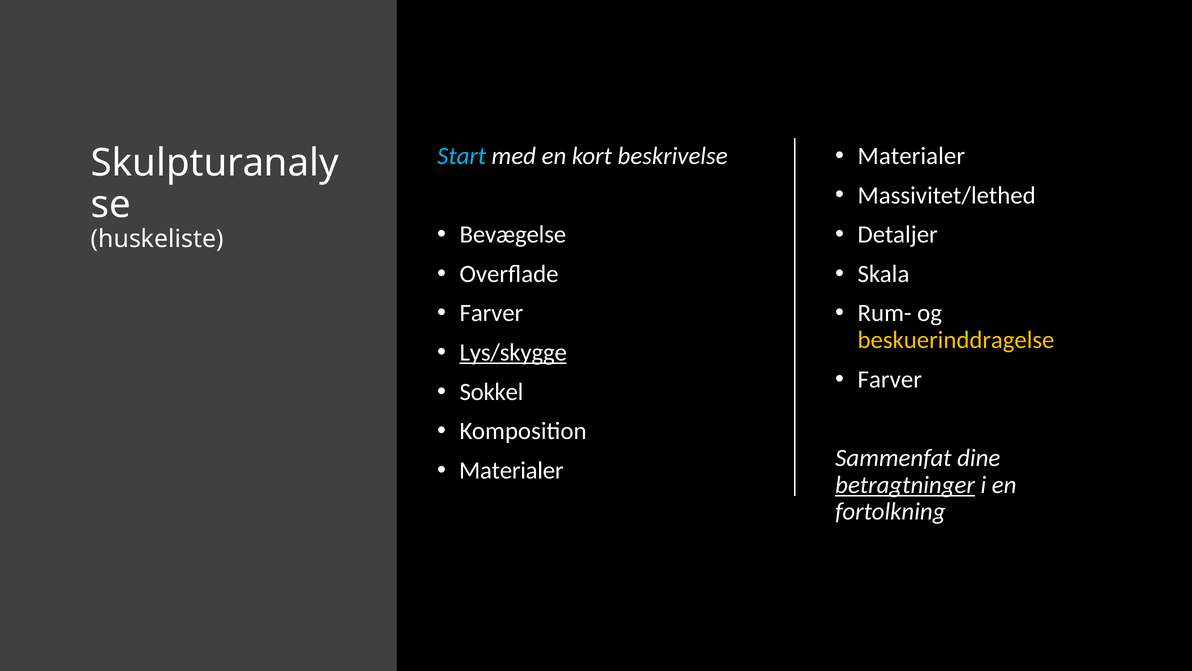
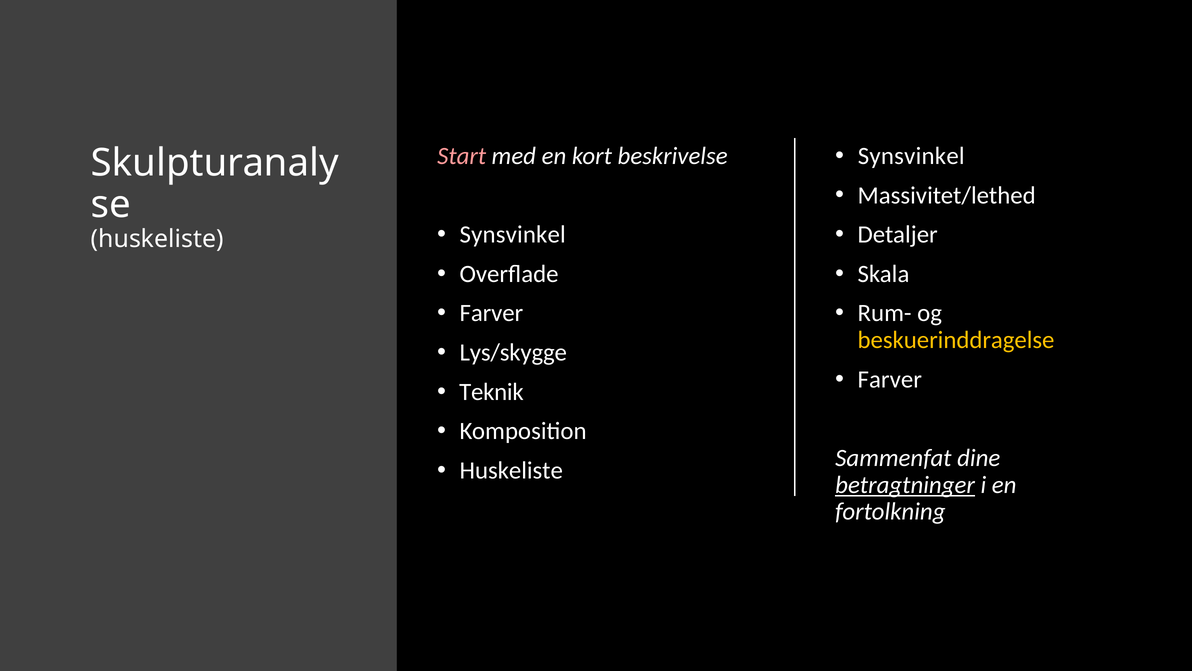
Materialer: Materialer -> Synsvinkel (911, 156)
Start colour: light blue -> pink (462, 156)
Bevægelse: Bevægelse -> Synsvinkel (513, 234)
Lys/skygge underline: present -> none (513, 352)
Sokkel: Sokkel -> Teknik (491, 392)
Materialer: Materialer -> Huskeliste (511, 470)
